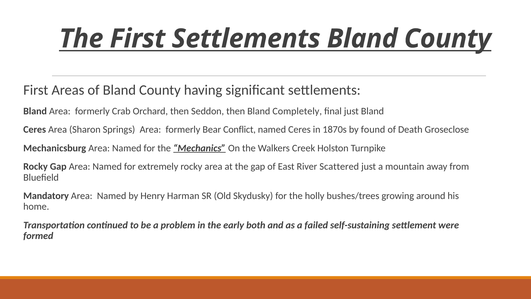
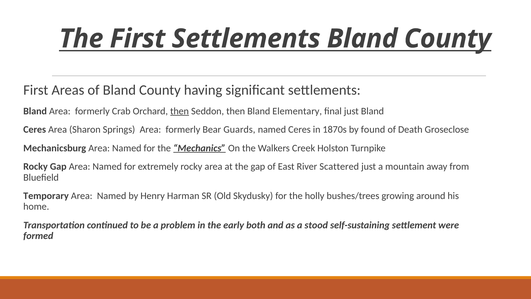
then underline: none -> present (180, 111)
Completely: Completely -> Elementary (297, 111)
Conflict: Conflict -> Guards (239, 129)
Mandatory: Mandatory -> Temporary (46, 196)
failed: failed -> stood (316, 225)
